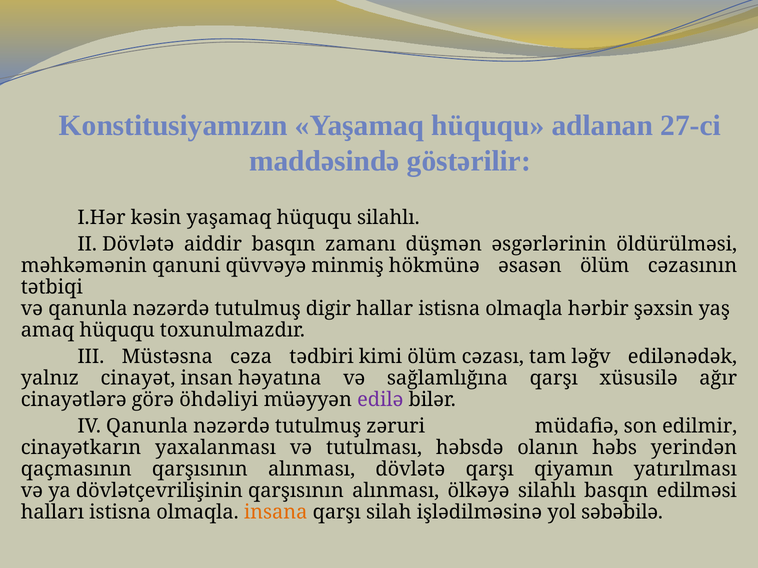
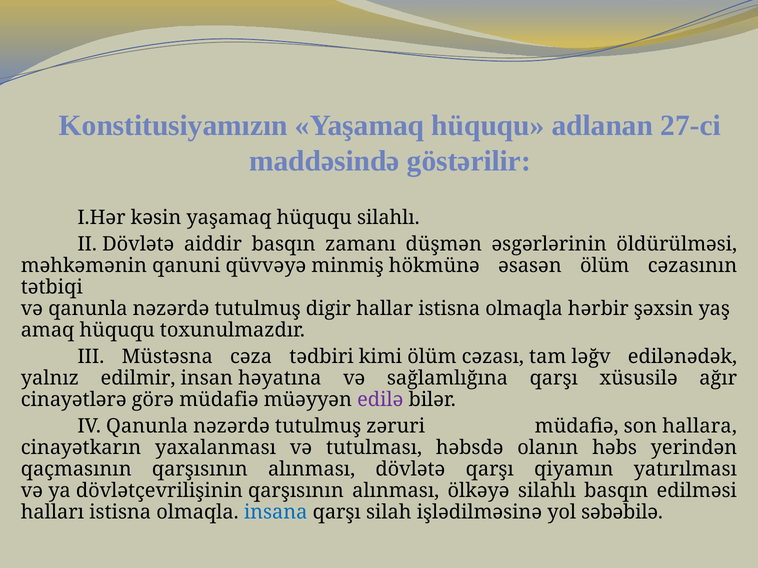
cinayət: cinayət -> edilmir (138, 378)
görə öhdəliyi: öhdəliyi -> müdafiə (219, 400)
edilmir: edilmir -> hallara (700, 426)
insana colour: orange -> blue (276, 513)
